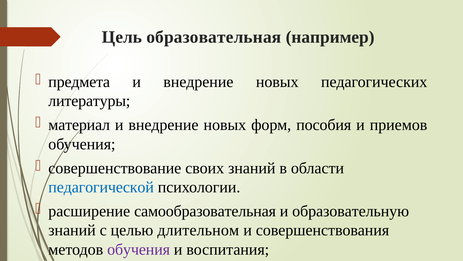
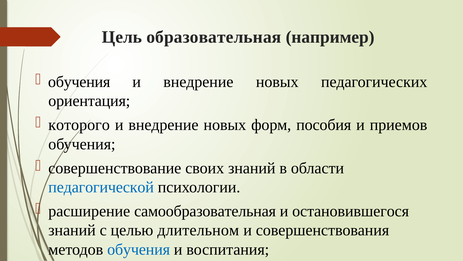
предмета: предмета -> обучения (79, 82)
литературы: литературы -> ориентация (89, 101)
материал: материал -> которого (79, 125)
образовательную: образовательную -> остановившегося (351, 211)
обучения colour: purple -> blue (139, 249)
